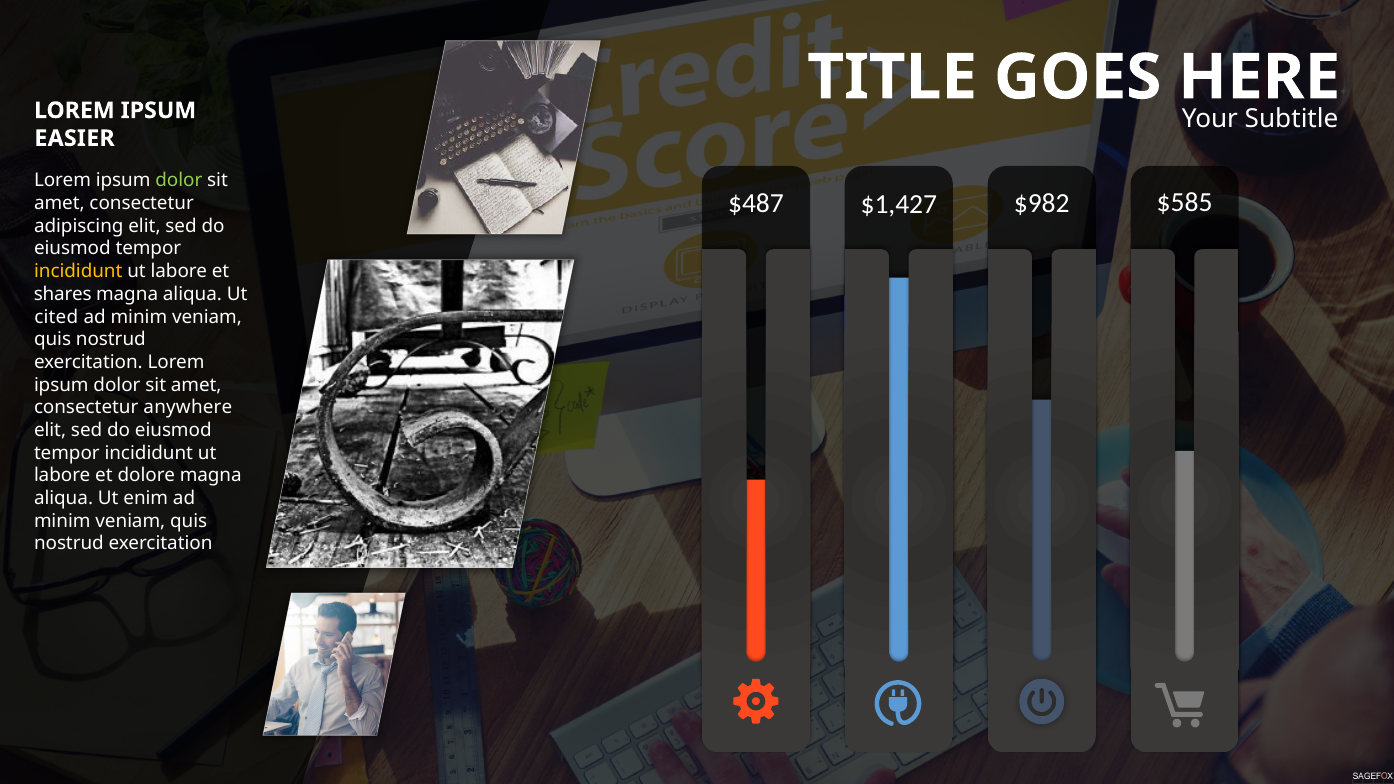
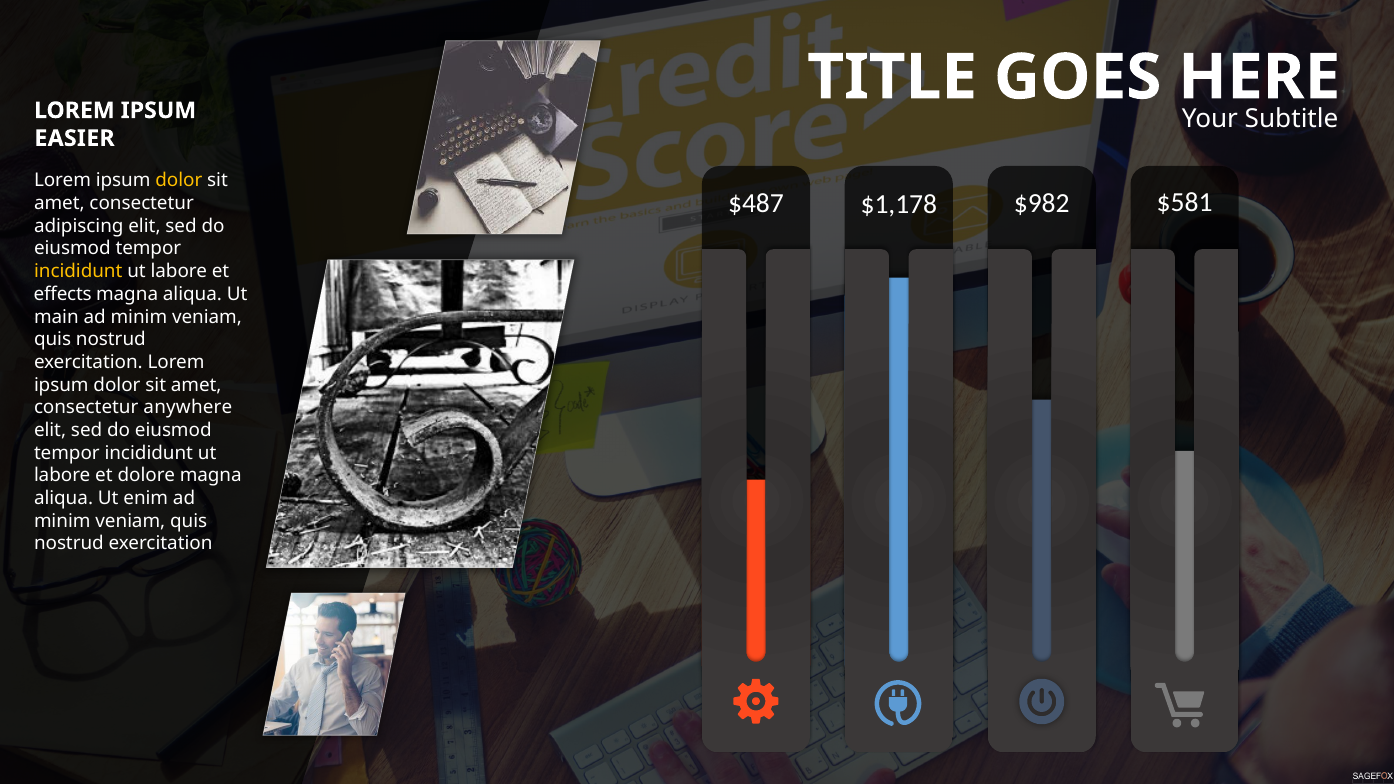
dolor colour: light green -> yellow (179, 181)
$1,427: $1,427 -> $1,178 (899, 205)
$585: $585 -> $581 (1185, 203)
shares: shares -> effects (63, 294)
cited: cited -> main (56, 317)
